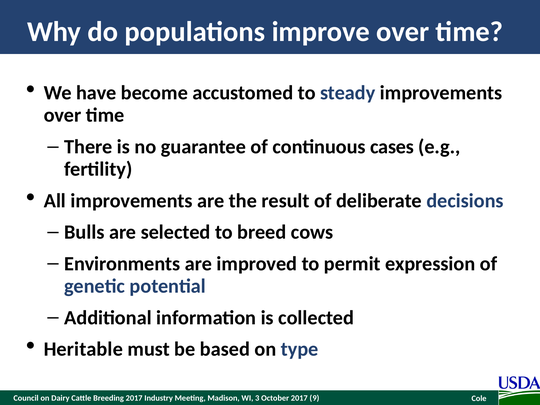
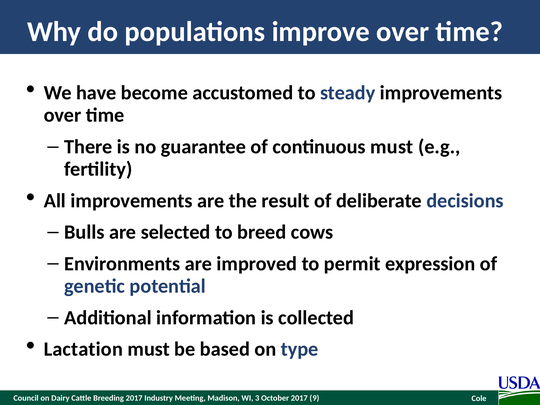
continuous cases: cases -> must (392, 147)
Heritable: Heritable -> Lactation (83, 349)
